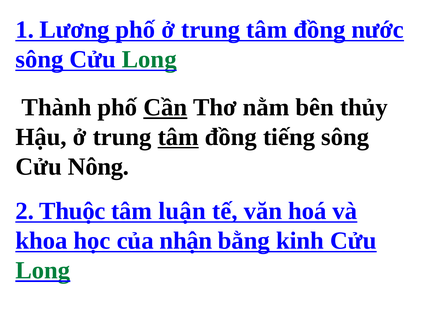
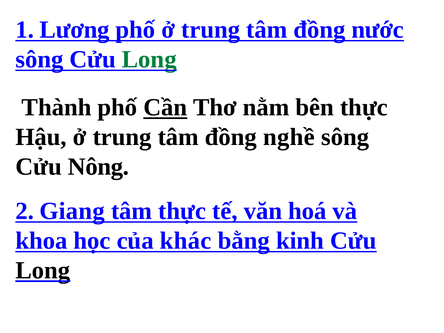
bên thủy: thủy -> thực (364, 108)
tâm underline: present -> none (178, 137)
tiếng: tiếng -> nghề (289, 137)
Thuộc: Thuộc -> Giang (72, 211)
tâm luận: luận -> thực (182, 211)
nhận: nhận -> khác (186, 241)
Long colour: green -> black (43, 270)
